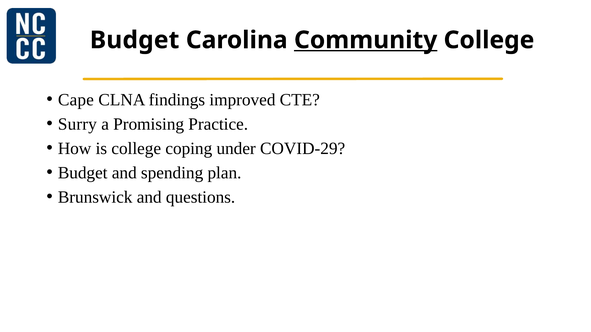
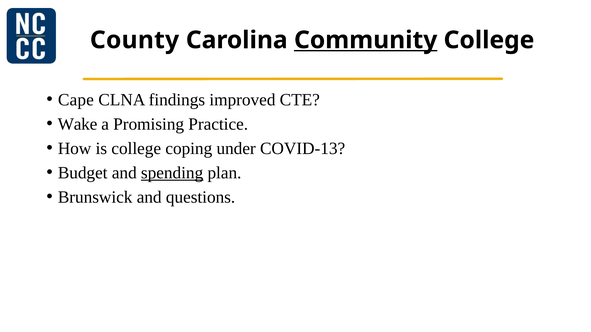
Budget: Budget -> County (135, 40)
Surry: Surry -> Wake (78, 124)
COVID-29: COVID-29 -> COVID-13 (303, 149)
spending underline: none -> present (172, 173)
